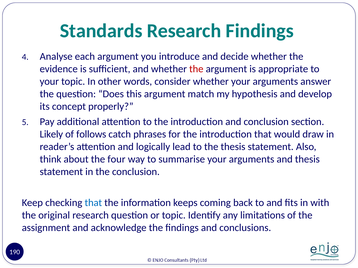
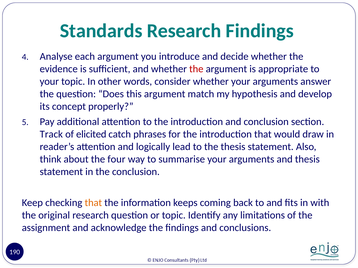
Likely: Likely -> Track (51, 135)
follows: follows -> elicited (91, 135)
that colour: blue -> orange (93, 203)
